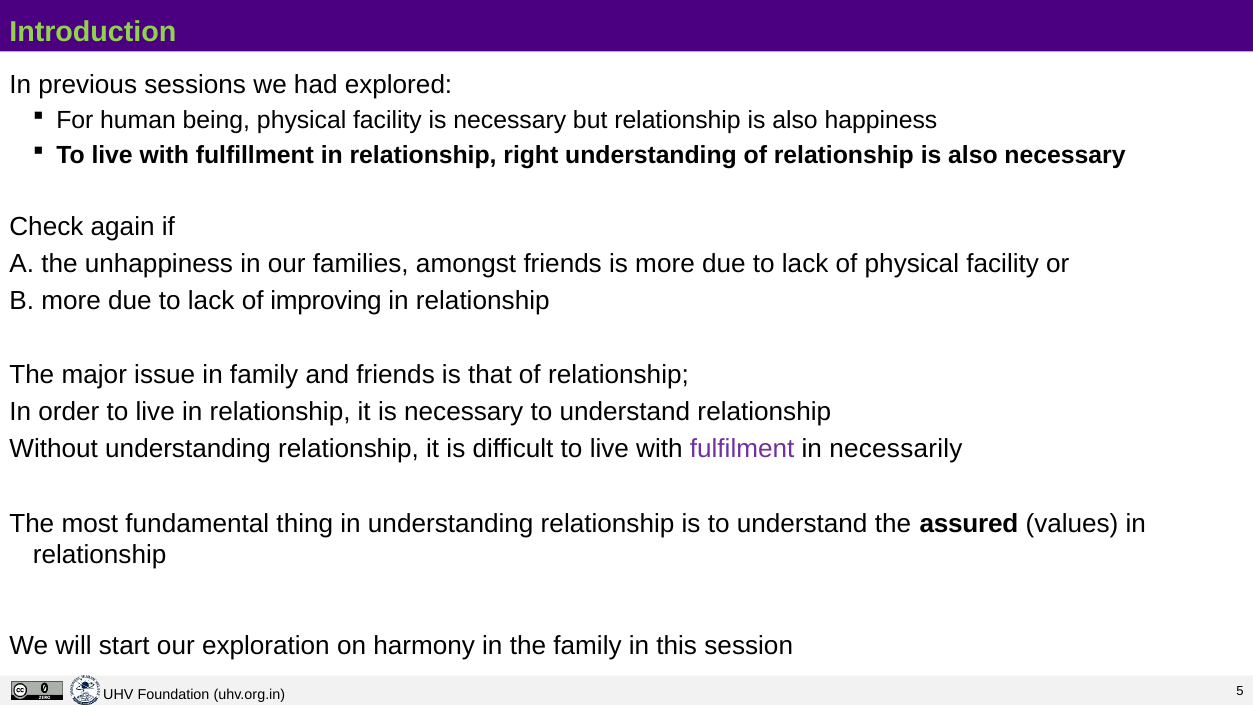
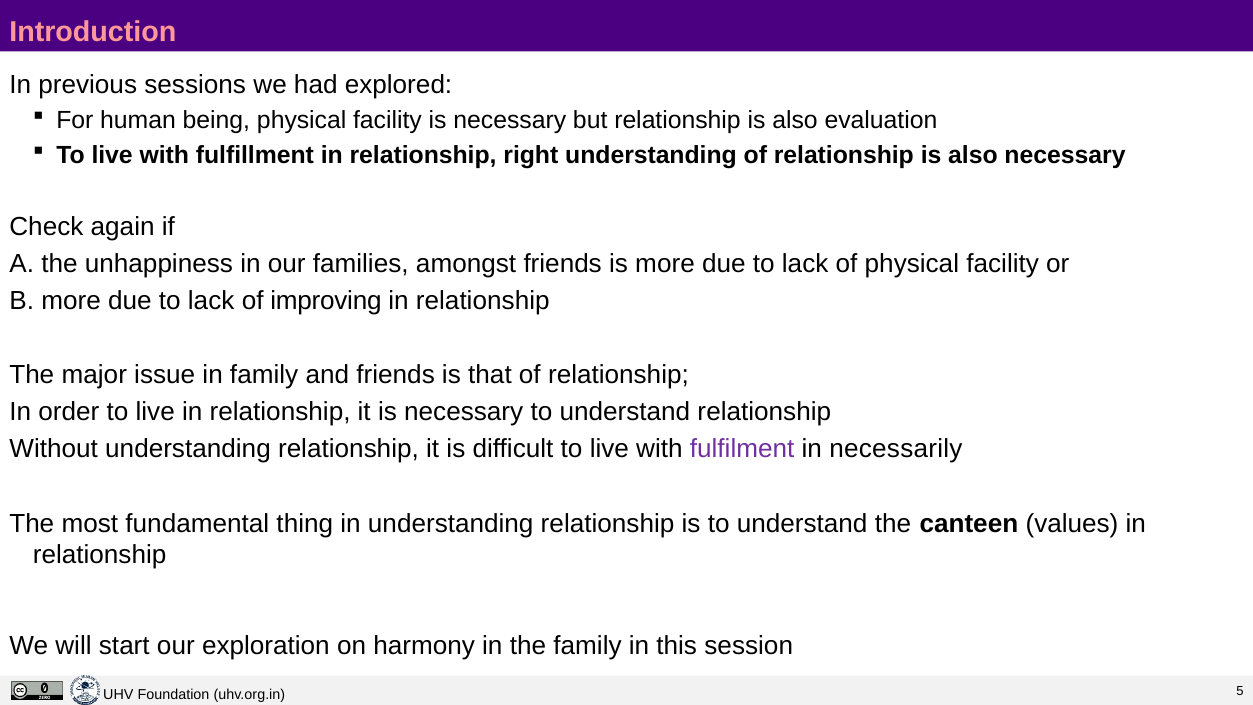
Introduction colour: light green -> pink (93, 32)
happiness: happiness -> evaluation (881, 120)
assured: assured -> canteen (969, 523)
